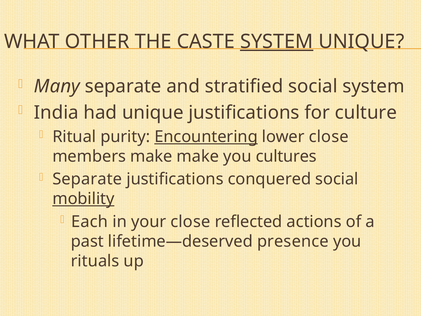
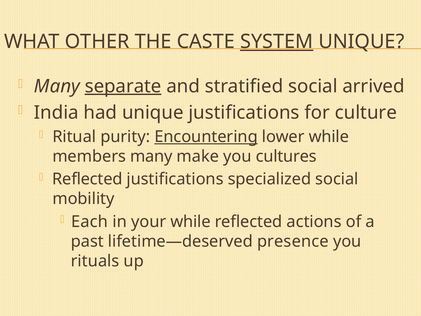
separate underline: none -> present (123, 86)
social system: system -> arrived (374, 86)
lower close: close -> while (329, 137)
members make: make -> many (151, 156)
Separate: Separate -> Reflected (87, 179)
conquered: conquered -> specialized (269, 179)
mobility underline: present -> none (83, 199)
your close: close -> while (191, 222)
